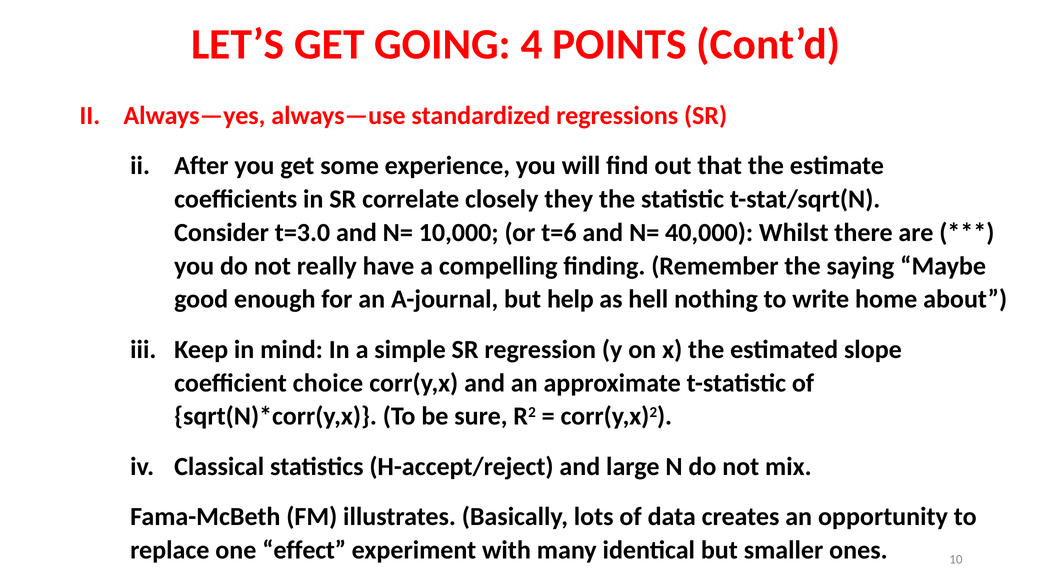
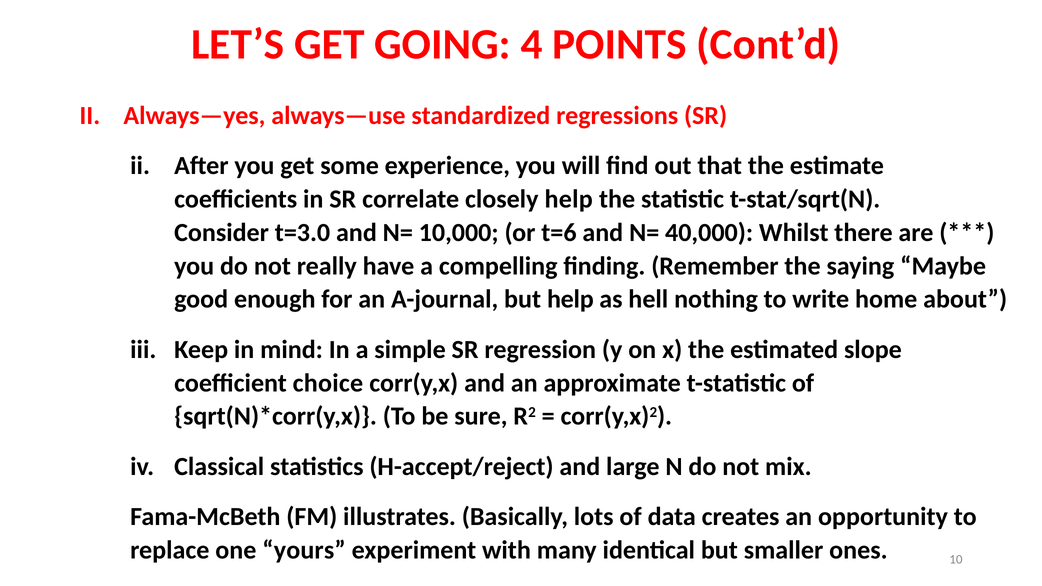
closely they: they -> help (569, 199)
effect: effect -> yours (304, 550)
